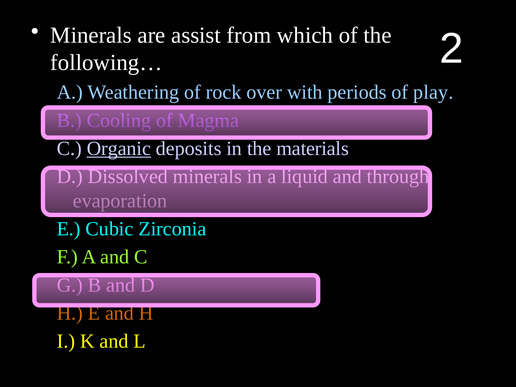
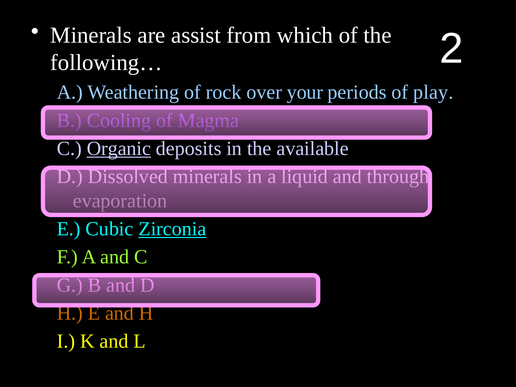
with: with -> your (305, 92)
materials: materials -> available (313, 149)
Zirconia underline: none -> present (172, 229)
